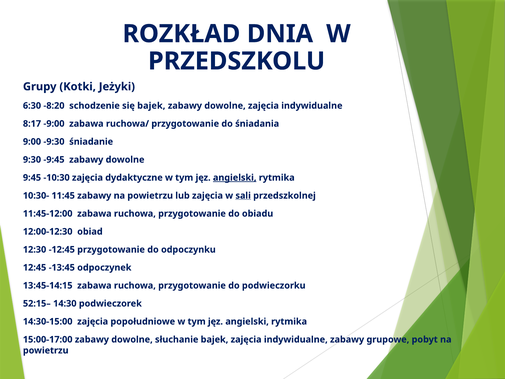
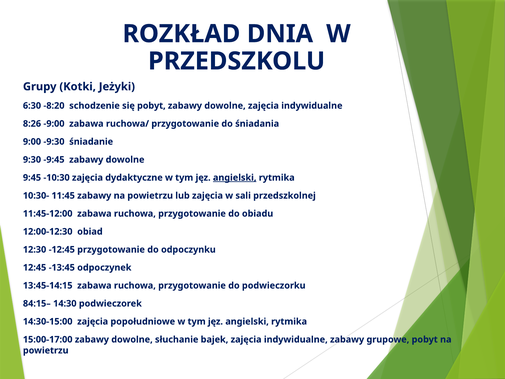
się bajek: bajek -> pobyt (151, 106)
8:17: 8:17 -> 8:26 (32, 124)
sali underline: present -> none (243, 195)
52:15–: 52:15– -> 84:15– (37, 303)
